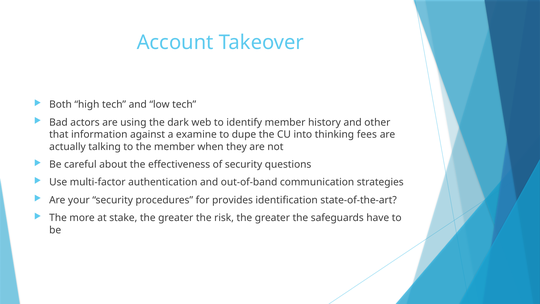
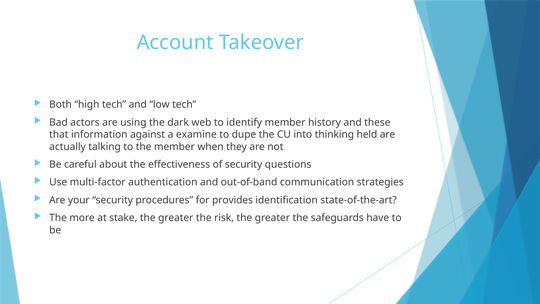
other: other -> these (377, 122)
fees: fees -> held (367, 134)
